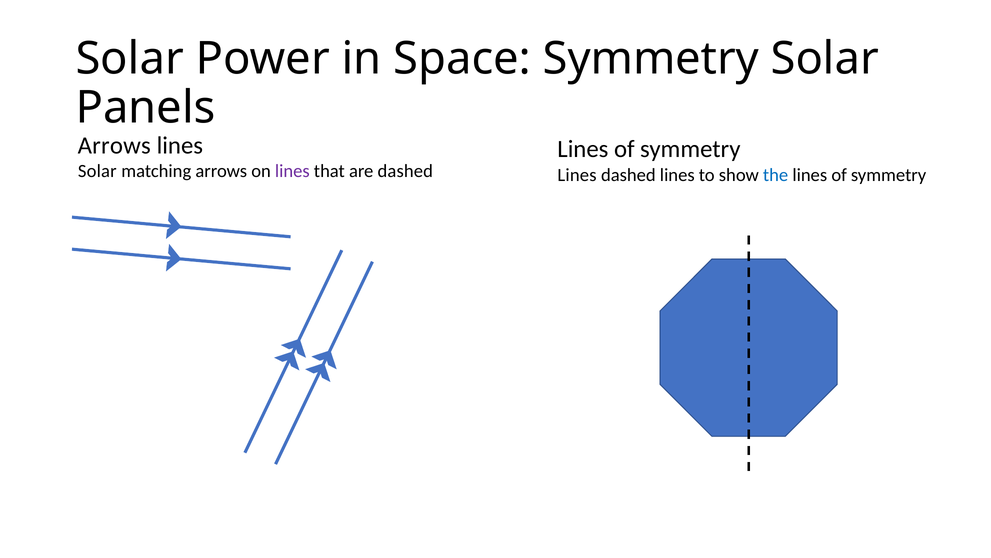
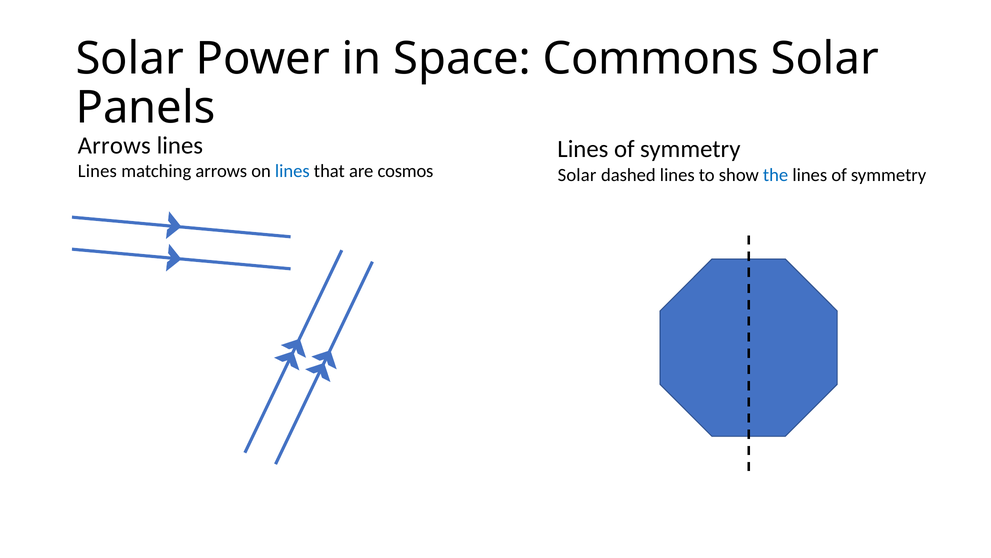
Space Symmetry: Symmetry -> Commons (651, 59)
Solar: Solar -> Lines (97, 171)
lines colour: purple -> blue (292, 171)
are dashed: dashed -> cosmos (405, 171)
Lines: Lines -> Solar (577, 175)
